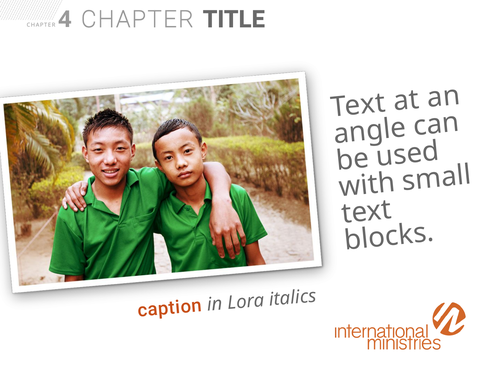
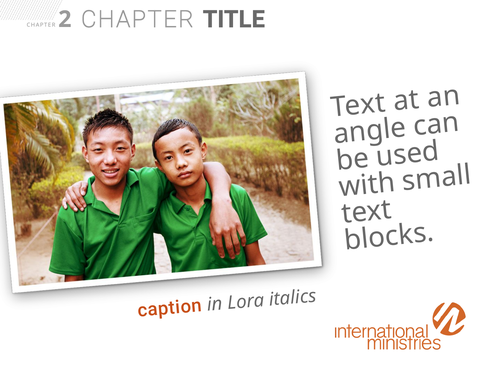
4: 4 -> 2 (65, 19)
